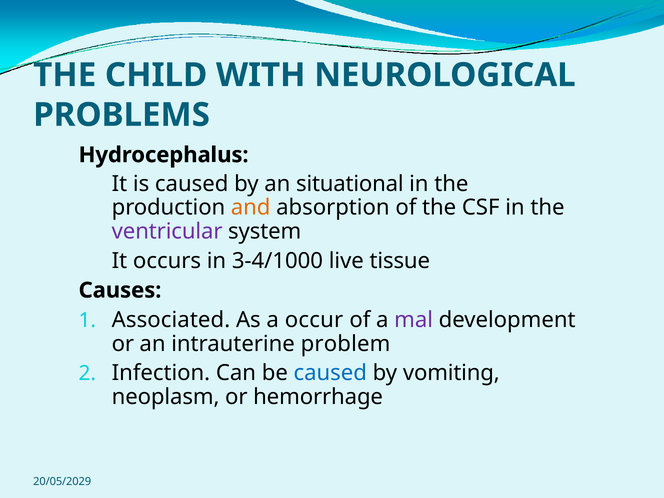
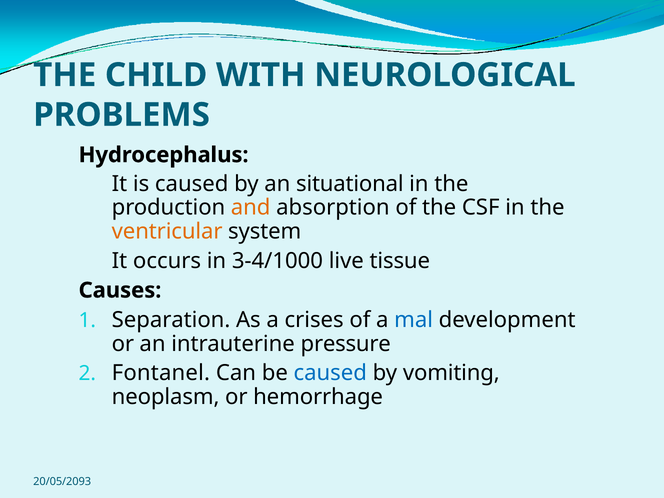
ventricular colour: purple -> orange (167, 232)
Associated: Associated -> Separation (171, 320)
occur: occur -> crises (314, 320)
mal colour: purple -> blue (414, 320)
problem: problem -> pressure (346, 344)
Infection: Infection -> Fontanel (161, 373)
20/05/2029: 20/05/2029 -> 20/05/2093 (62, 482)
